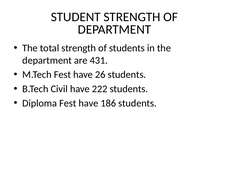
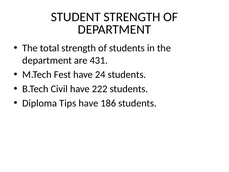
26: 26 -> 24 (100, 75)
Diploma Fest: Fest -> Tips (68, 103)
